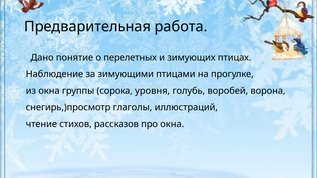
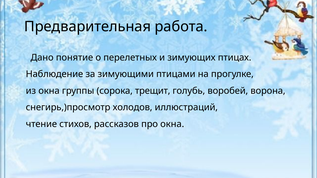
уровня: уровня -> трещит (153, 91)
глаголы: глаголы -> холодов (133, 108)
